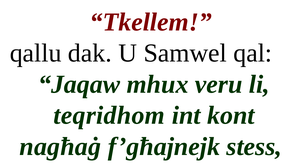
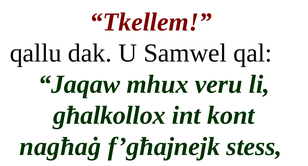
teqridhom: teqridhom -> għalkollox (109, 115)
